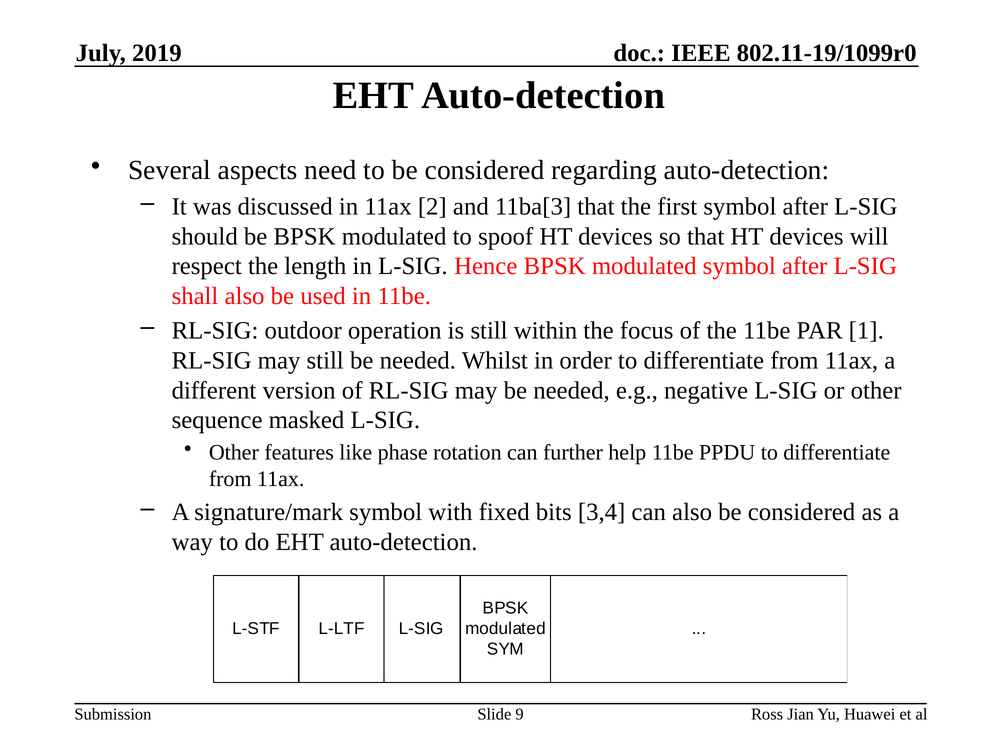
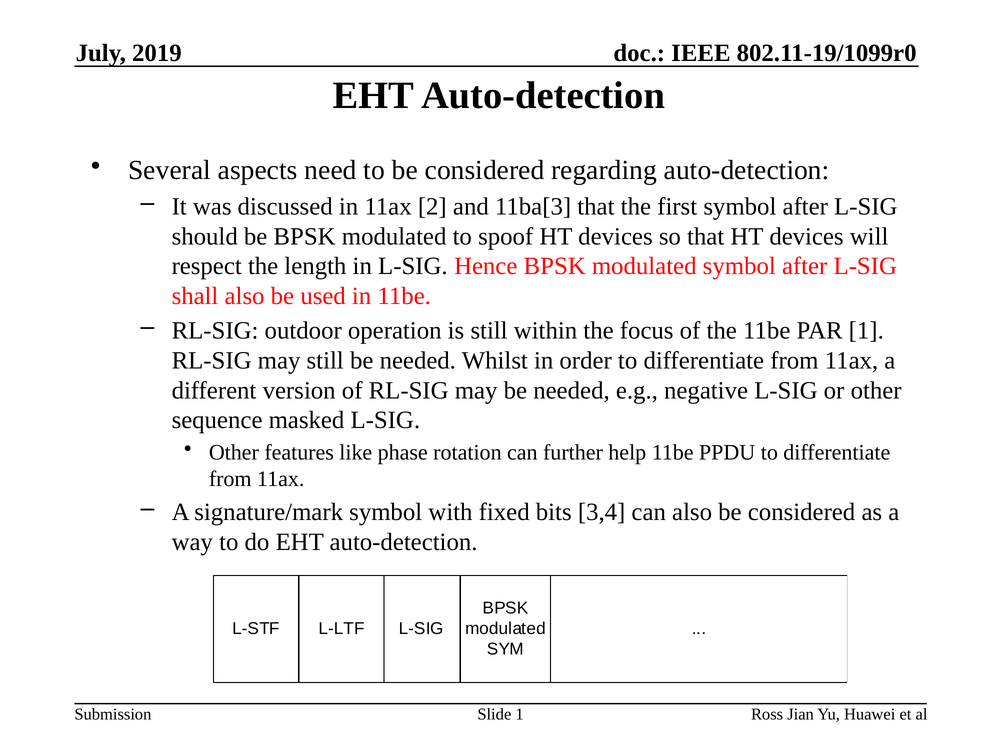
Slide 9: 9 -> 1 (520, 714)
